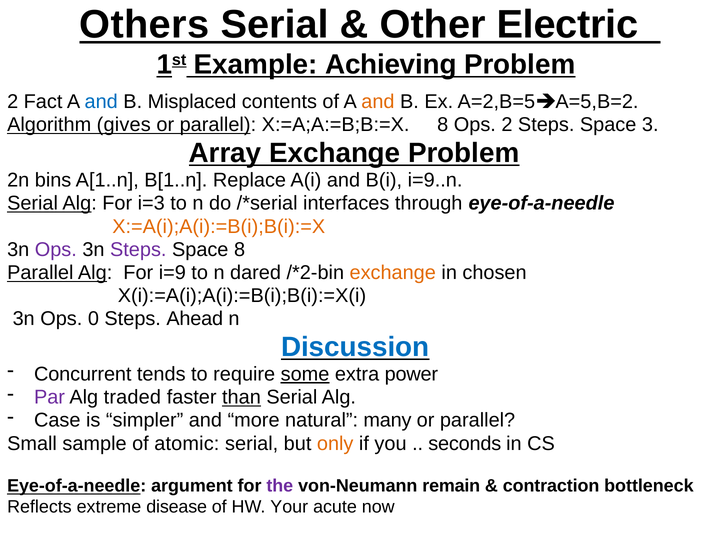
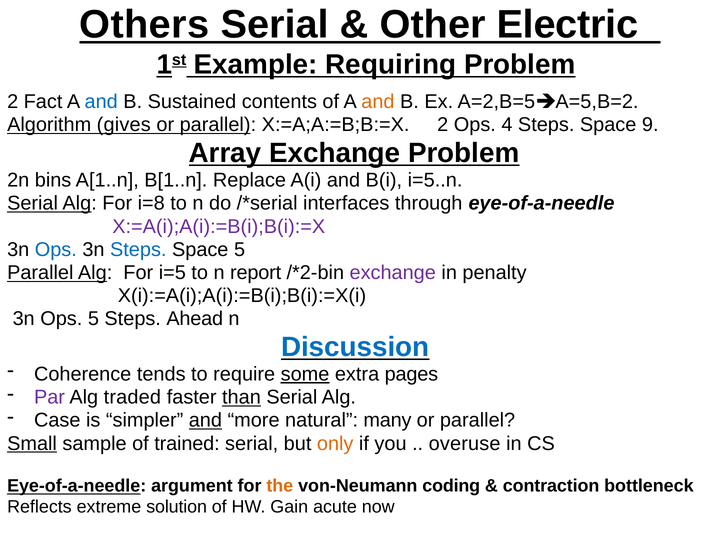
Achieving: Achieving -> Requiring (391, 65)
Misplaced: Misplaced -> Sustained (192, 102)
X:=A;A:=B;B:=X 8: 8 -> 2 (443, 125)
Ops 2: 2 -> 4 (507, 125)
3: 3 -> 9 (650, 125)
i=9..n: i=9..n -> i=5..n (435, 180)
i=3: i=3 -> i=8 (151, 203)
X:=A(i);A(i):=B(i);B(i):=X colour: orange -> purple (219, 226)
Ops colour: purple -> blue (56, 250)
Steps colour: purple -> blue (138, 250)
Space 8: 8 -> 5 (240, 250)
i=9: i=9 -> i=5 (172, 273)
dared: dared -> report (256, 273)
exchange colour: orange -> purple (393, 273)
chosen: chosen -> penalty (495, 273)
Ops 0: 0 -> 5 (93, 319)
Concurrent: Concurrent -> Coherence (83, 374)
power: power -> pages (411, 374)
and underline: none -> present (205, 420)
Small underline: none -> present (32, 443)
atomic: atomic -> trained (187, 443)
seconds: seconds -> overuse (465, 443)
the colour: purple -> orange (280, 486)
remain: remain -> coding (451, 486)
disease: disease -> solution (177, 507)
Your: Your -> Gain (289, 507)
